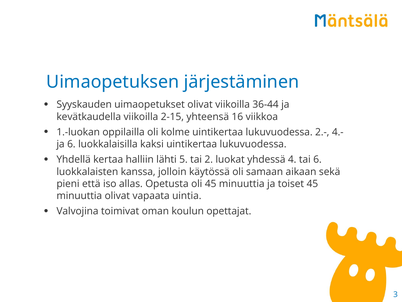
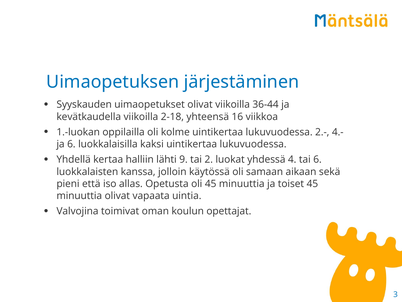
2-15: 2-15 -> 2-18 (172, 117)
5: 5 -> 9 (183, 159)
